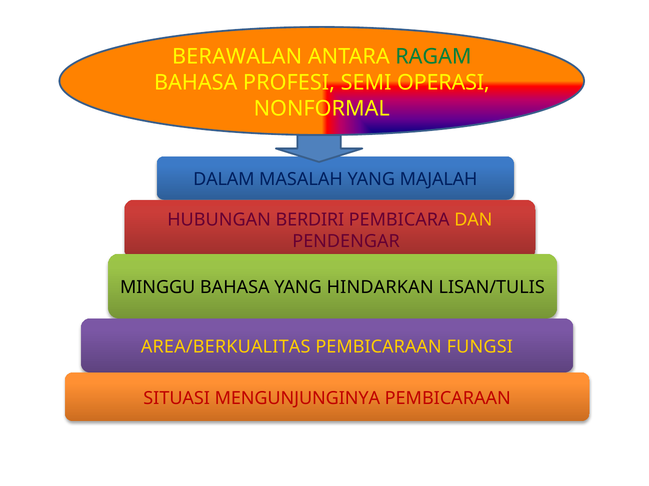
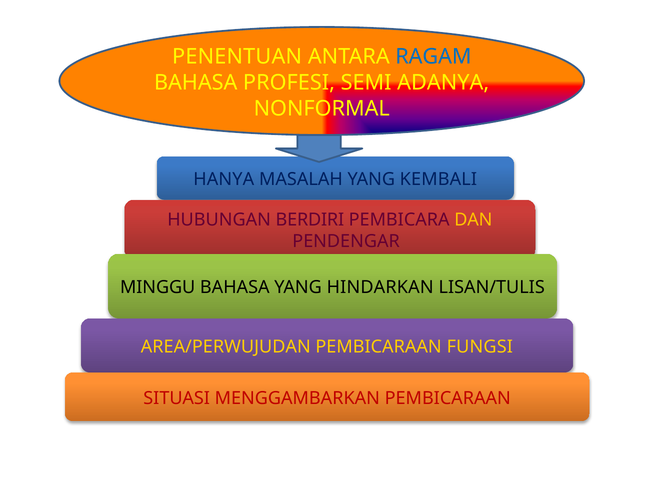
BERAWALAN: BERAWALAN -> PENENTUAN (237, 57)
RAGAM colour: green -> blue (433, 57)
OPERASI: OPERASI -> ADANYA (443, 83)
DALAM: DALAM -> HANYA (224, 180)
MAJALAH: MAJALAH -> KEMBALI (438, 180)
AREA/BERKUALITAS: AREA/BERKUALITAS -> AREA/PERWUJUDAN (226, 347)
MENGUNJUNGINYA: MENGUNJUNGINYA -> MENGGAMBARKAN (297, 399)
